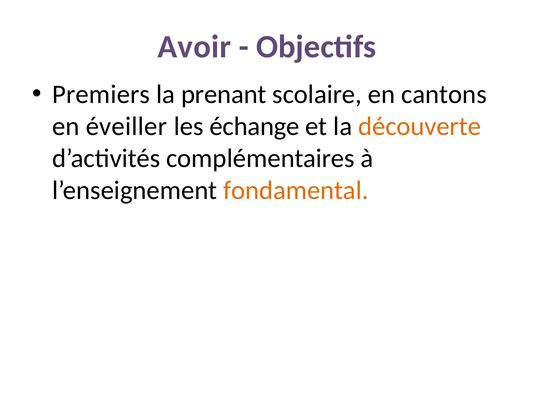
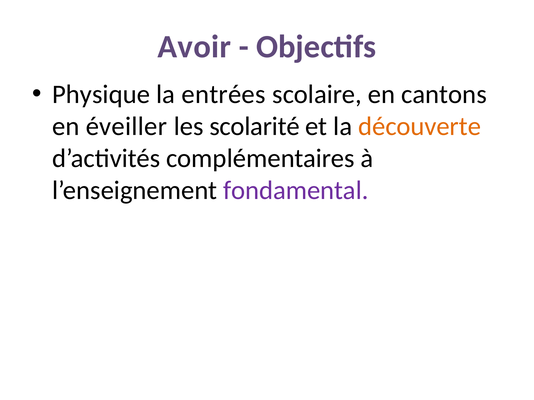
Premiers: Premiers -> Physique (101, 95)
prenant: prenant -> entrées (224, 95)
échange: échange -> scolarité (255, 127)
fondamental colour: orange -> purple (296, 191)
